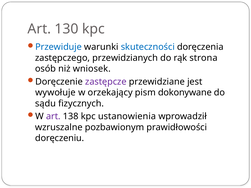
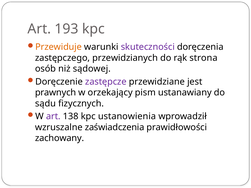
130: 130 -> 193 (67, 29)
Przewiduje colour: blue -> orange (59, 47)
skuteczności colour: blue -> purple (148, 47)
wniosek: wniosek -> sądowej (92, 69)
wywołuje: wywołuje -> prawnych (56, 93)
dokonywane: dokonywane -> ustanawiany (185, 93)
pozbawionym: pozbawionym -> zaświadczenia (115, 127)
doręczeniu: doręczeniu -> zachowany (60, 138)
